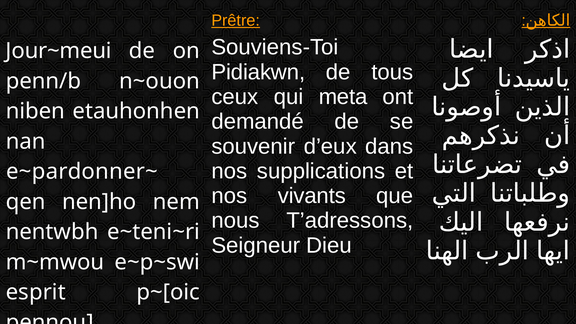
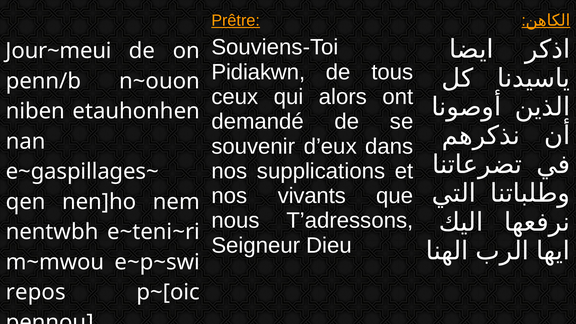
meta: meta -> alors (343, 97)
e~pardonner~: e~pardonner~ -> e~gaspillages~ (82, 172)
esprit: esprit -> repos (36, 292)
